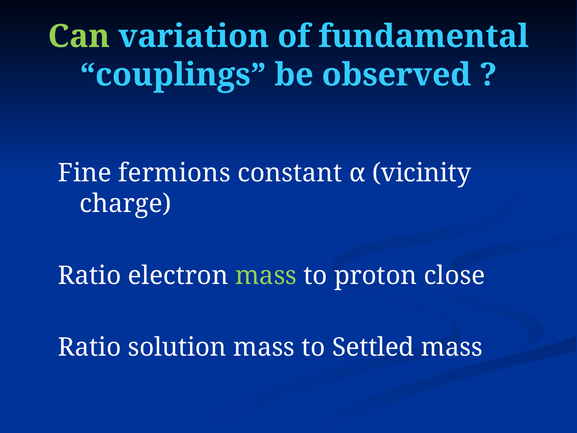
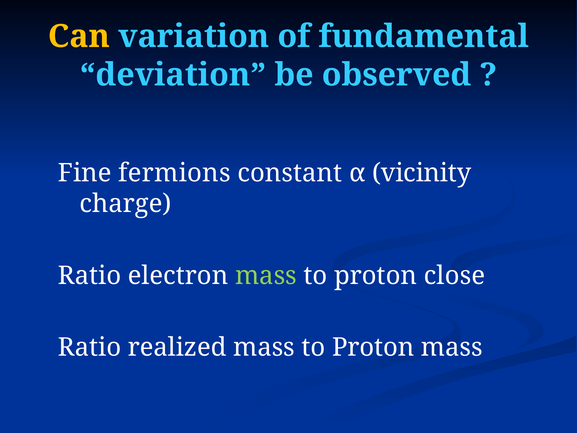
Can colour: light green -> yellow (79, 36)
couplings: couplings -> deviation (173, 75)
solution: solution -> realized (177, 347)
Settled: Settled -> Proton (373, 347)
